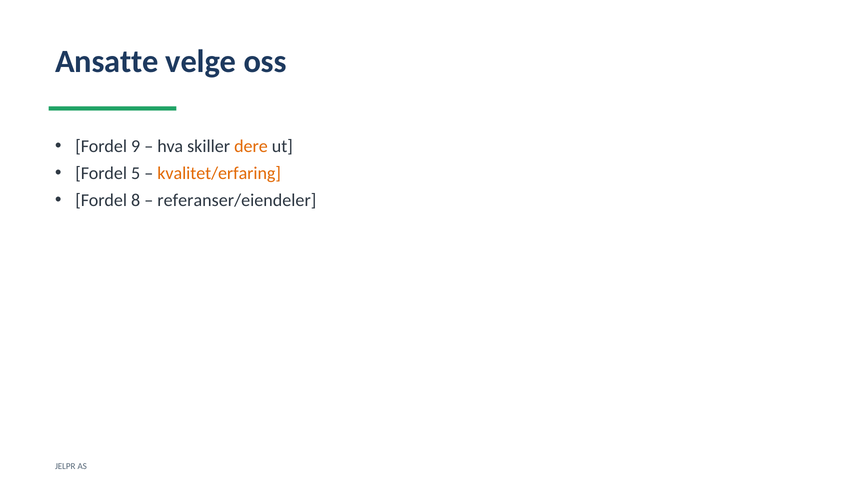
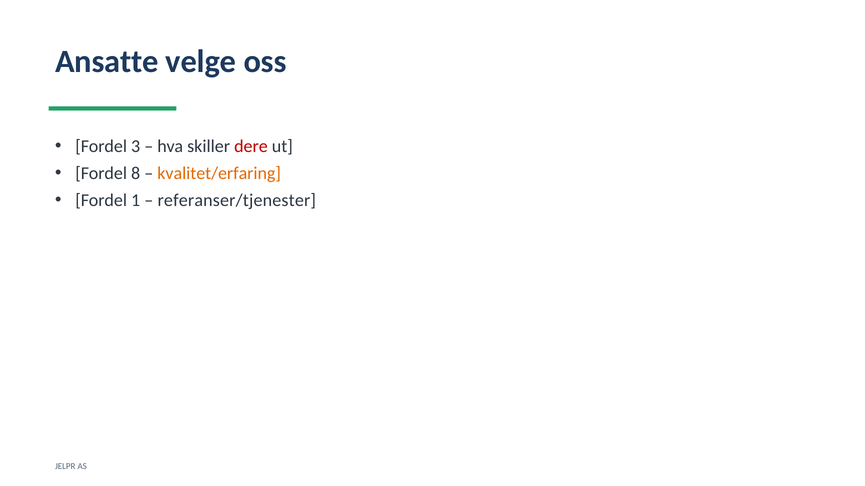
9: 9 -> 3 (136, 147)
dere colour: orange -> red (251, 147)
5: 5 -> 8 (136, 174)
8: 8 -> 1 (136, 201)
referanser/eiendeler: referanser/eiendeler -> referanser/tjenester (237, 201)
